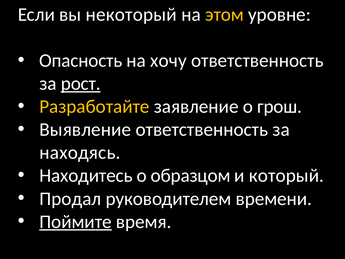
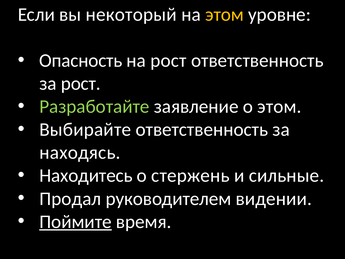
на хочу: хочу -> рост (168, 61)
рост underline: present -> none (81, 84)
Разработайте colour: yellow -> light green (94, 107)
о грош: грош -> этом (279, 107)
Выявление: Выявление -> Выбирайте (85, 130)
образцом: образцом -> стержень (190, 175)
который: который -> сильные (286, 175)
времени: времени -> видении (274, 198)
